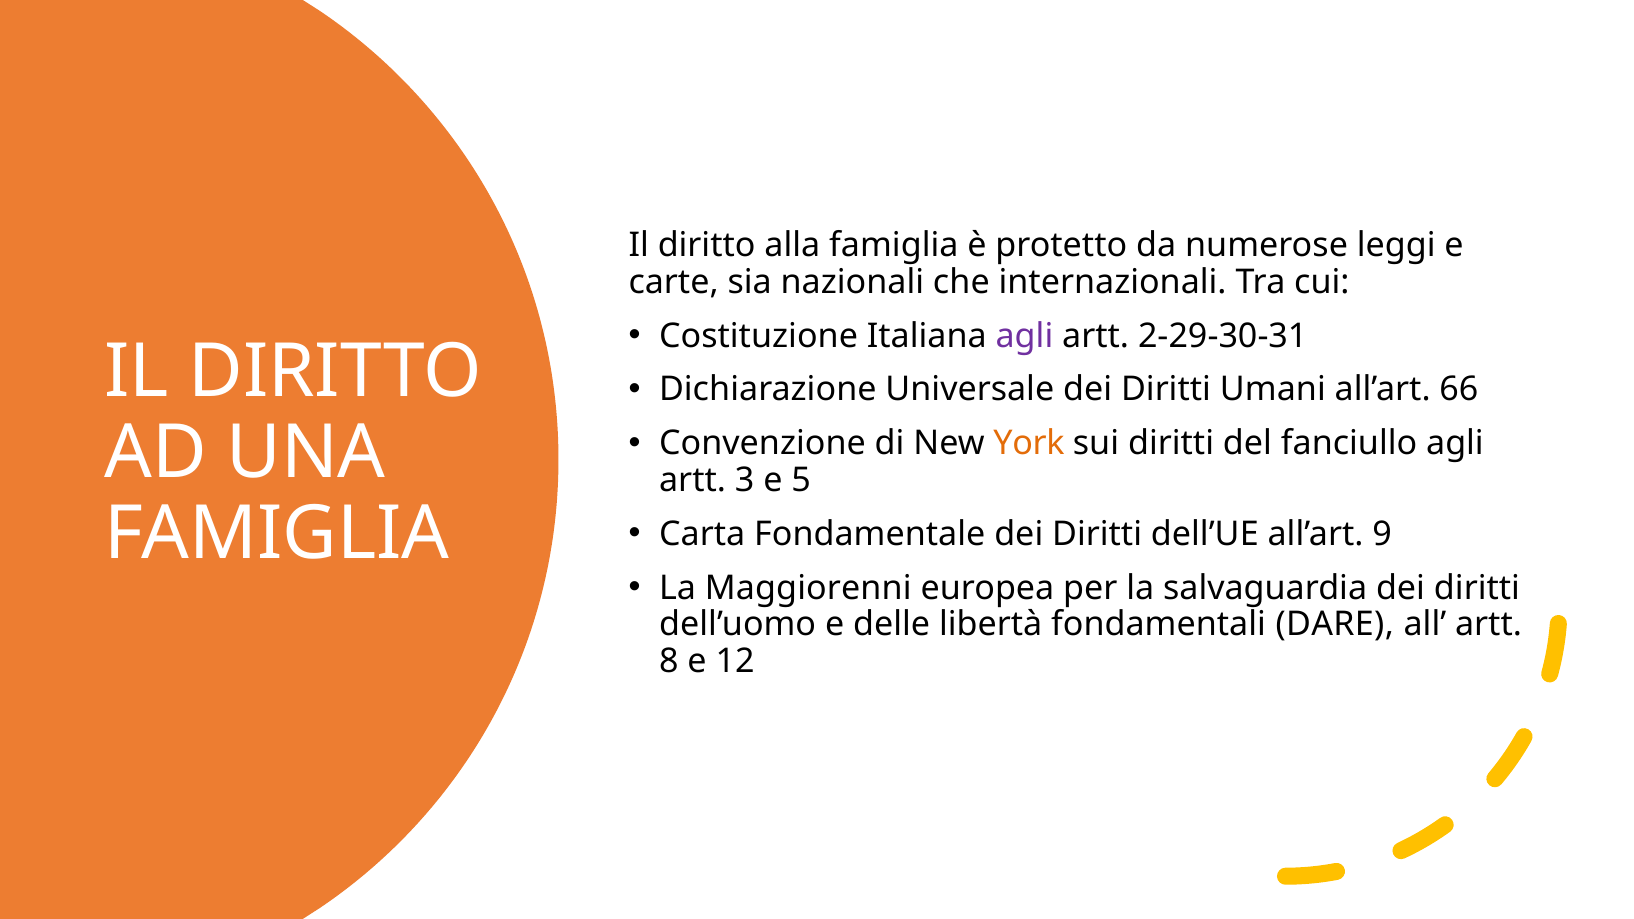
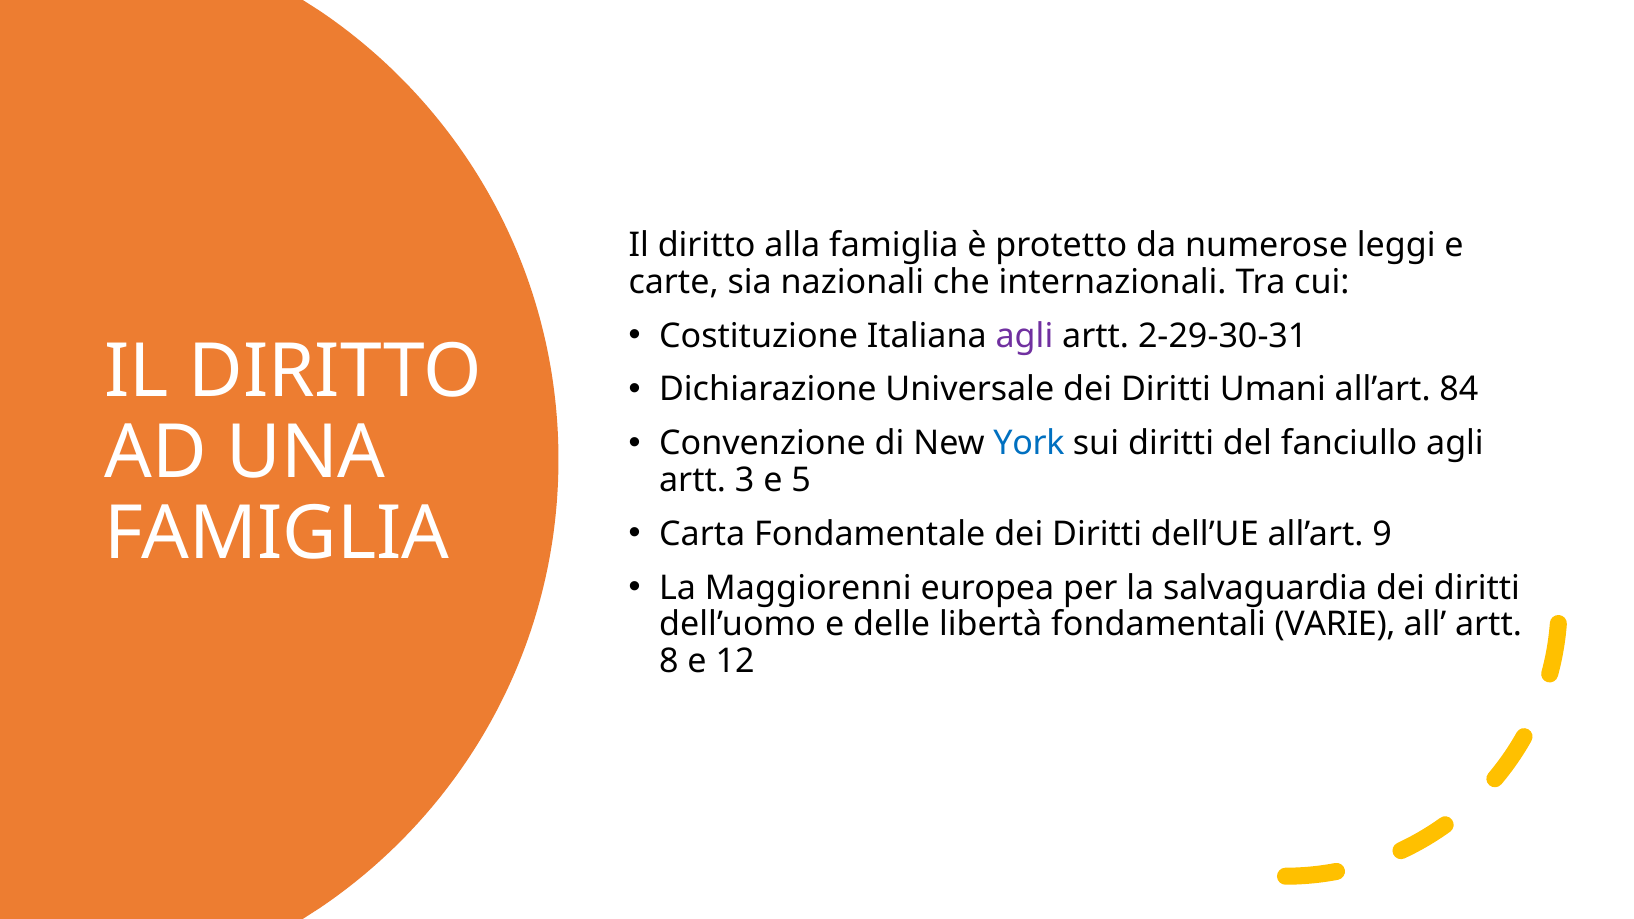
66: 66 -> 84 (1459, 390)
York colour: orange -> blue (1029, 443)
DARE: DARE -> VARIE (1335, 625)
